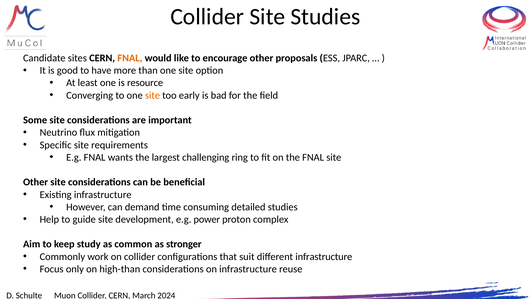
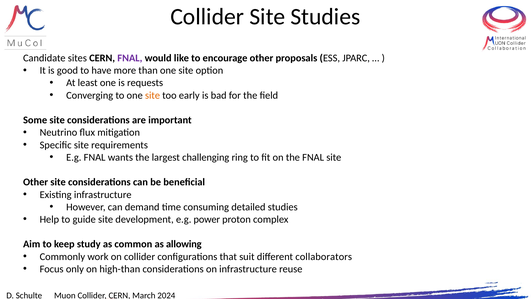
FNAL colour: orange -> purple (130, 58)
resource: resource -> requests (145, 83)
stronger: stronger -> allowing (184, 244)
different infrastructure: infrastructure -> collaborators (324, 256)
